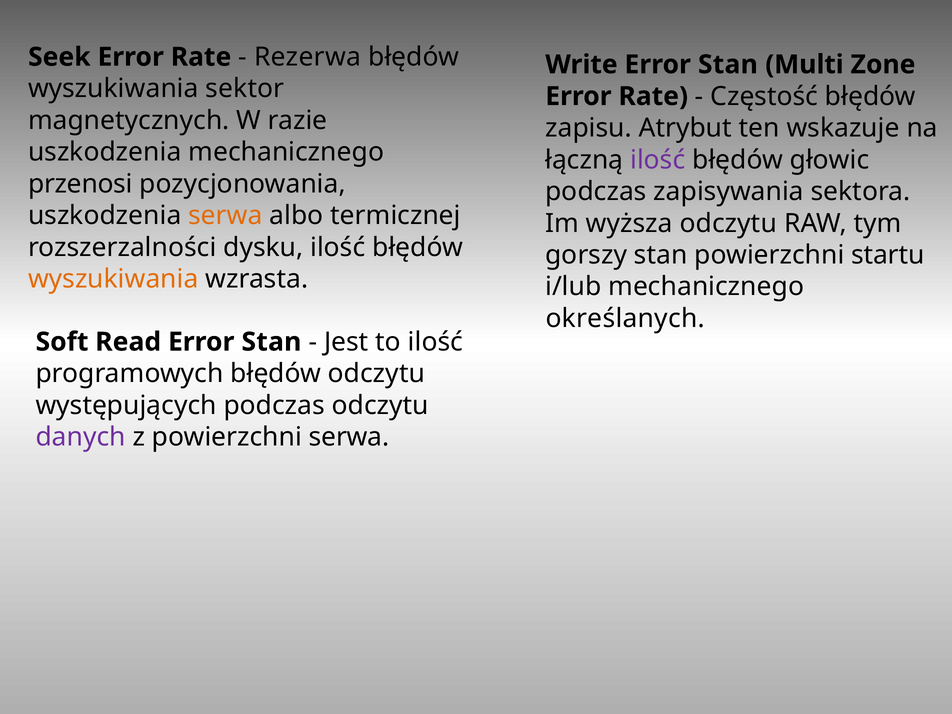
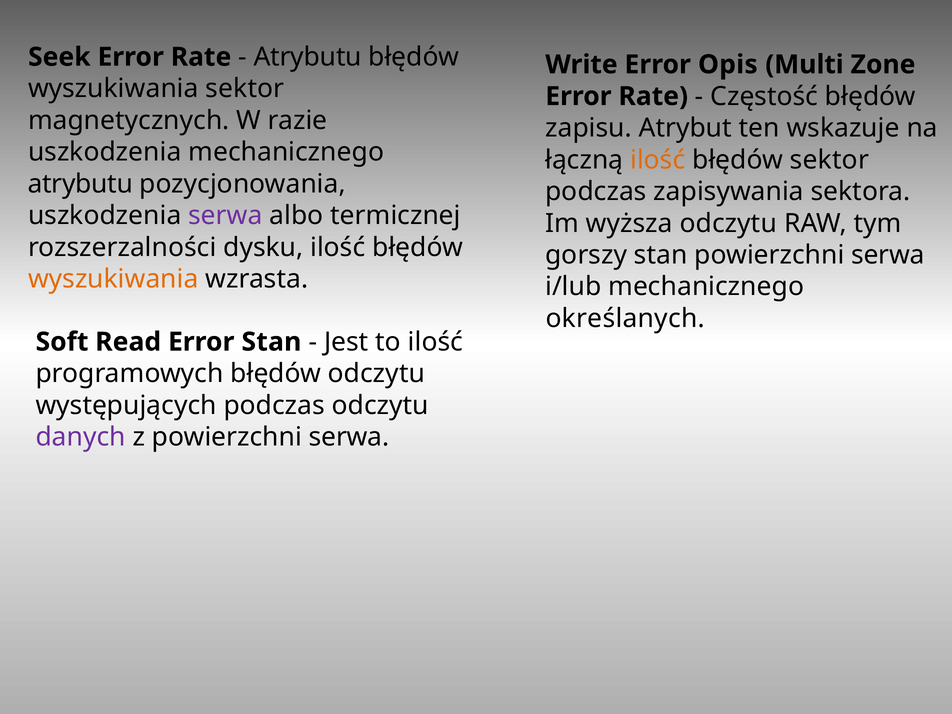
Rezerwa: Rezerwa -> Atrybutu (308, 57)
Write Error Stan: Stan -> Opis (728, 65)
ilość colour: purple -> orange (658, 160)
błędów głowic: głowic -> sektor (829, 160)
przenosi: przenosi -> atrybutu (80, 184)
serwa colour: orange -> purple (225, 216)
stan powierzchni startu: startu -> serwa (888, 255)
